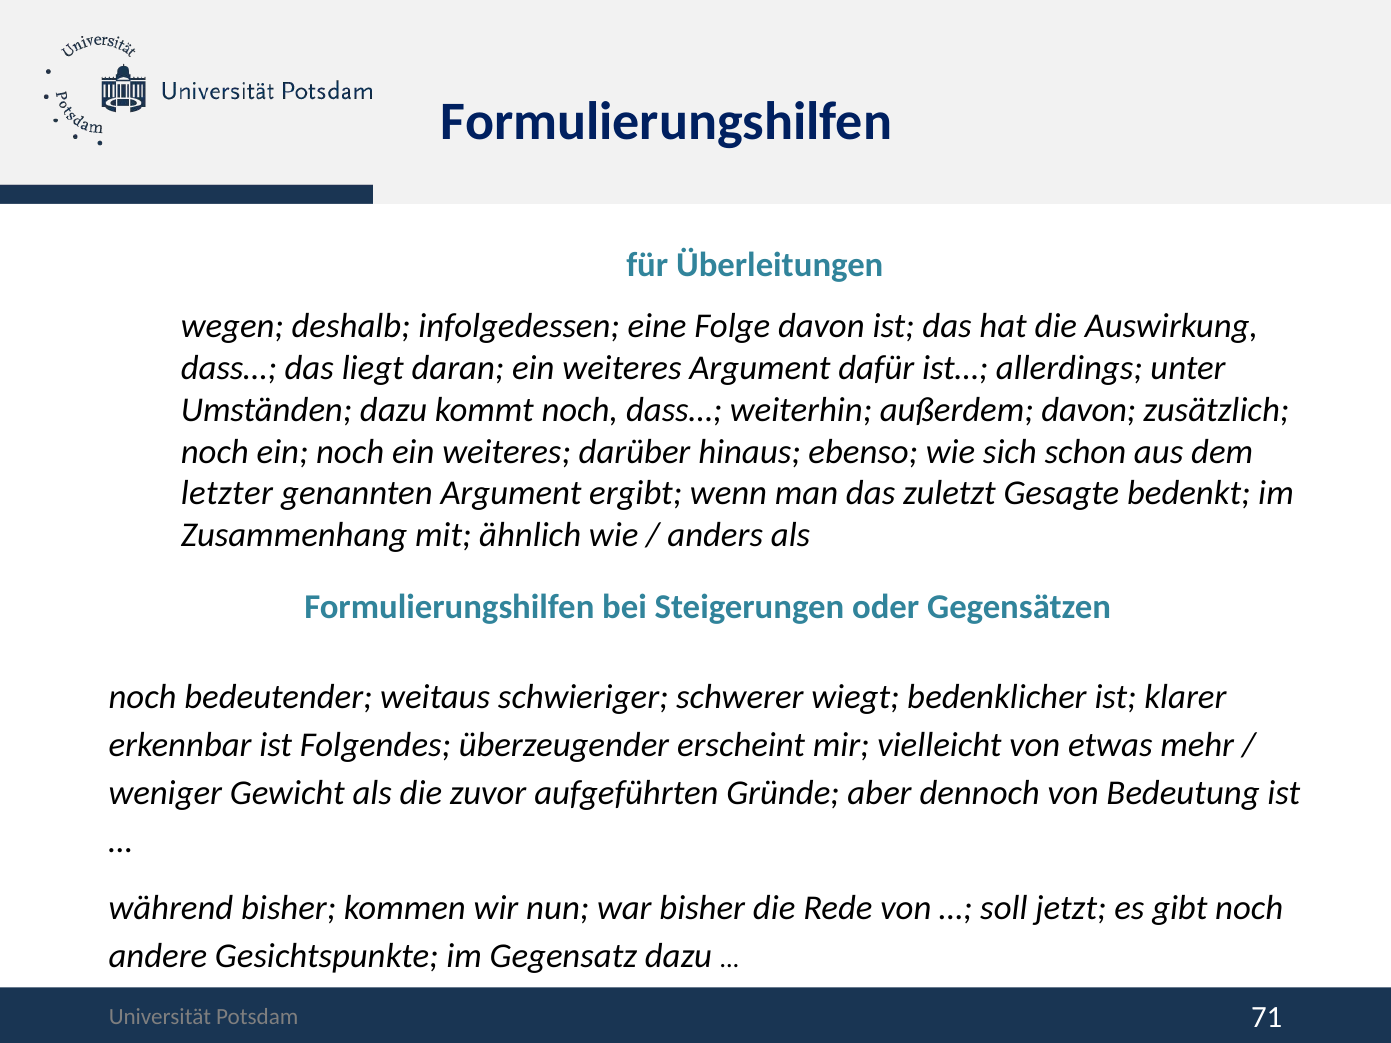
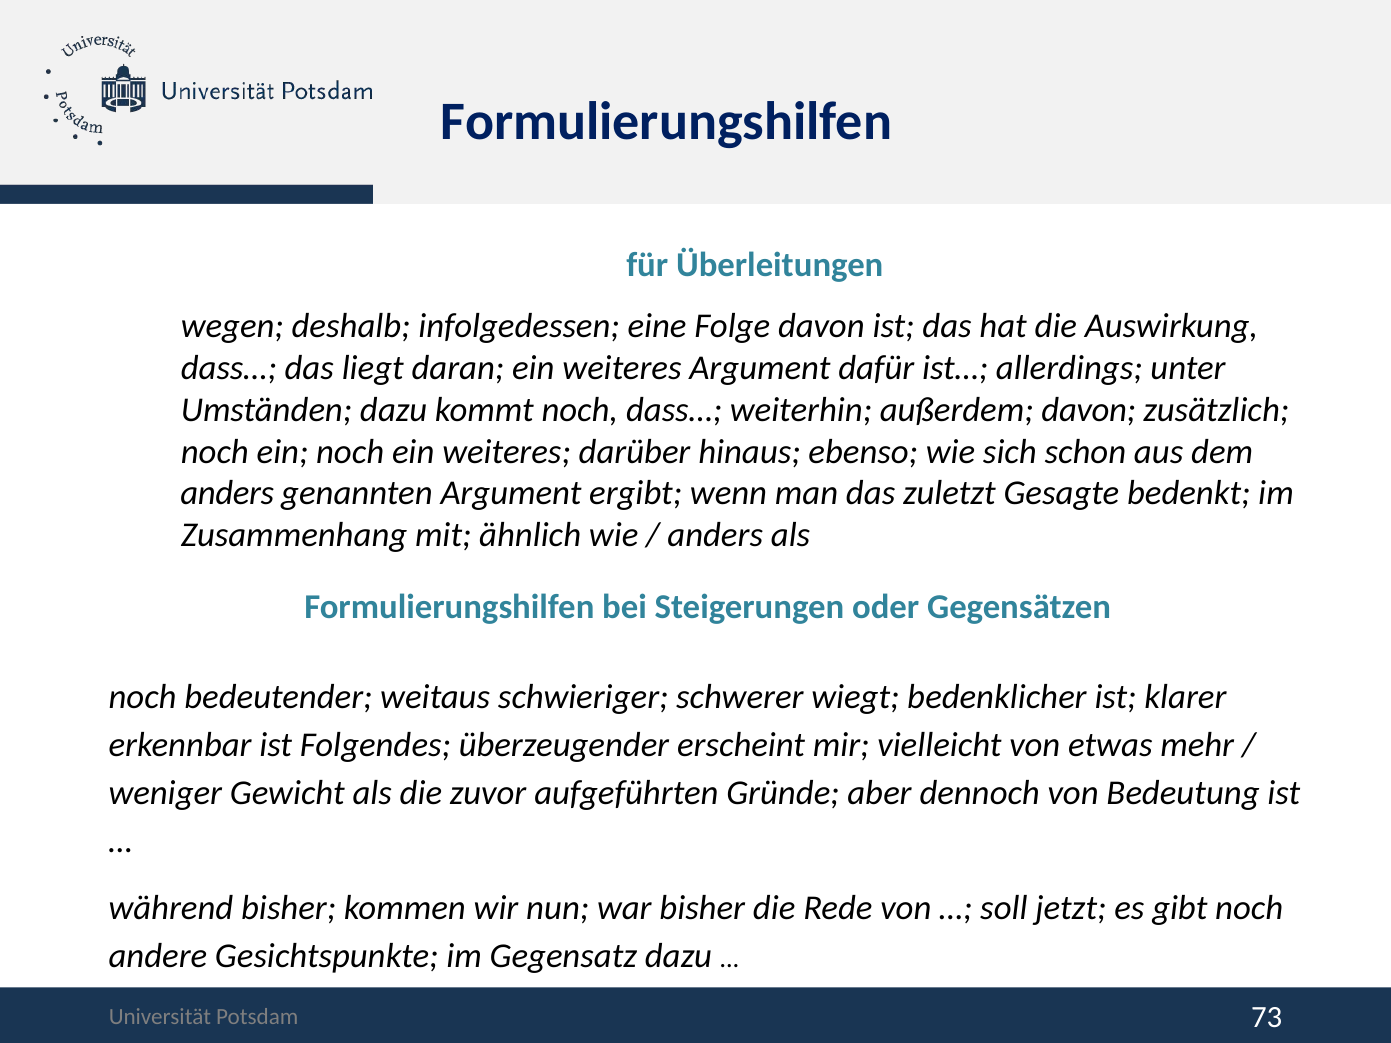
letzter: letzter -> anders (227, 494)
71: 71 -> 73 (1267, 1017)
